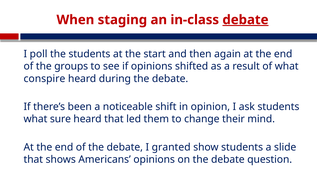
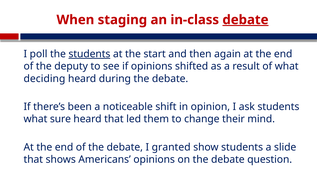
students underline: none -> present (89, 54)
groups: groups -> deputy (71, 66)
conspire: conspire -> deciding (44, 78)
